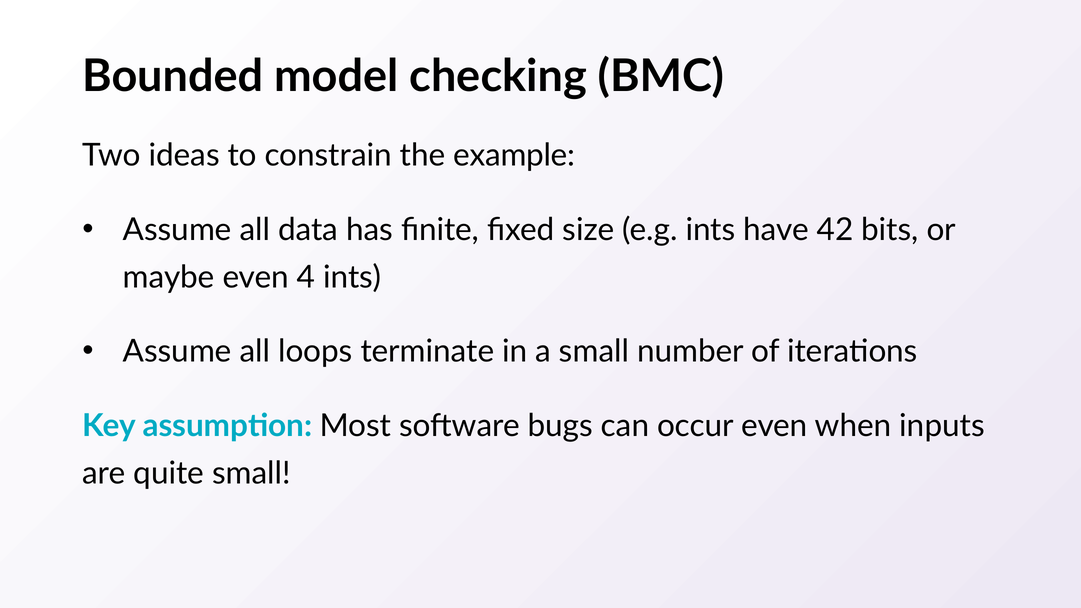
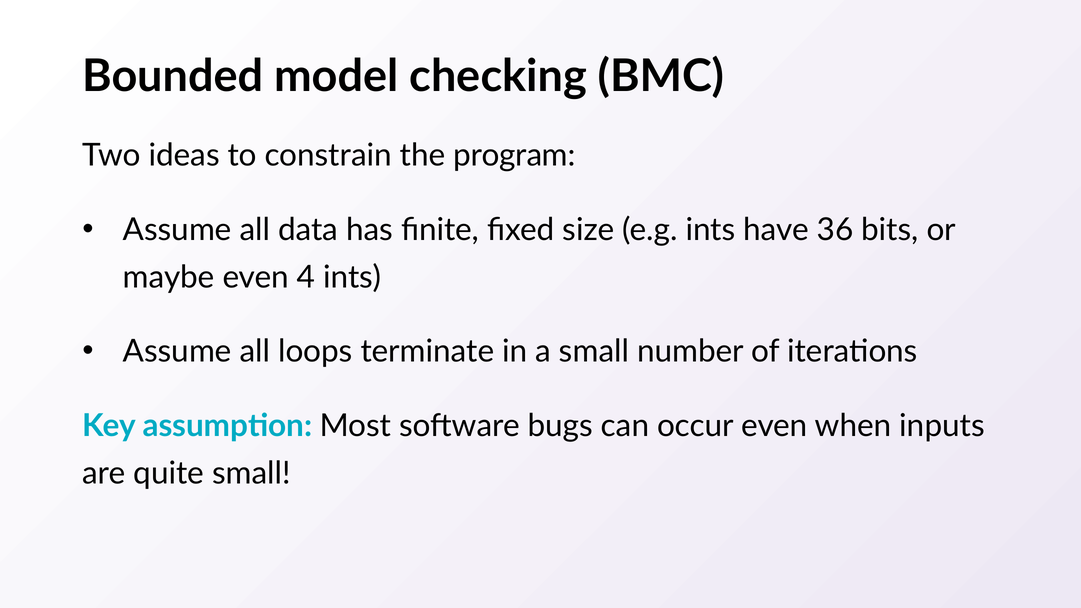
example: example -> program (514, 156)
42: 42 -> 36 (835, 230)
